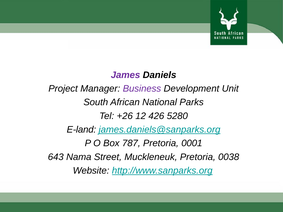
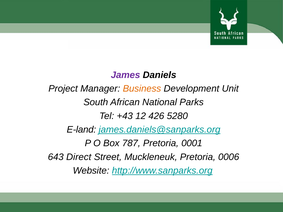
Business colour: purple -> orange (142, 89)
+26: +26 -> +43 (125, 116)
Nama: Nama -> Direct (79, 157)
0038: 0038 -> 0006 (229, 157)
